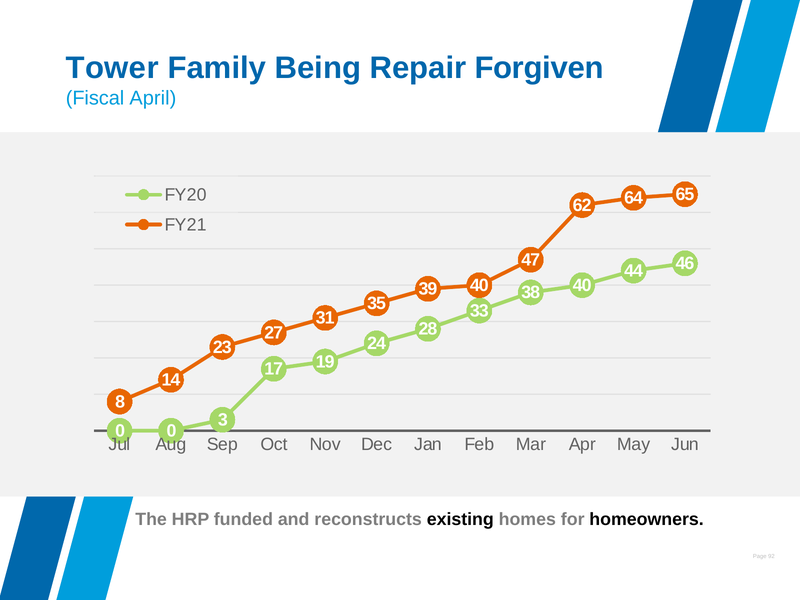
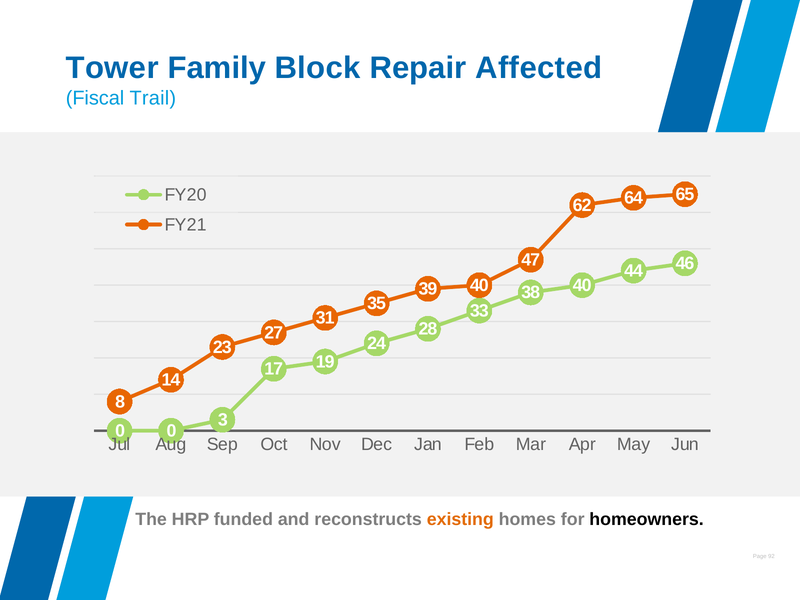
Being: Being -> Block (318, 68)
Forgiven: Forgiven -> Affected (539, 68)
April: April -> Trail (153, 98)
existing colour: black -> orange (460, 519)
